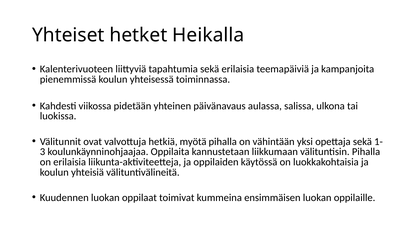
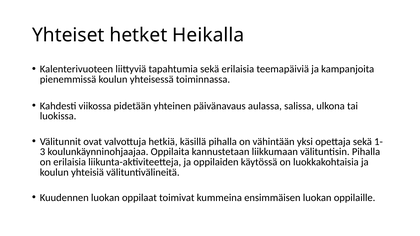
myötä: myötä -> käsillä (193, 142)
